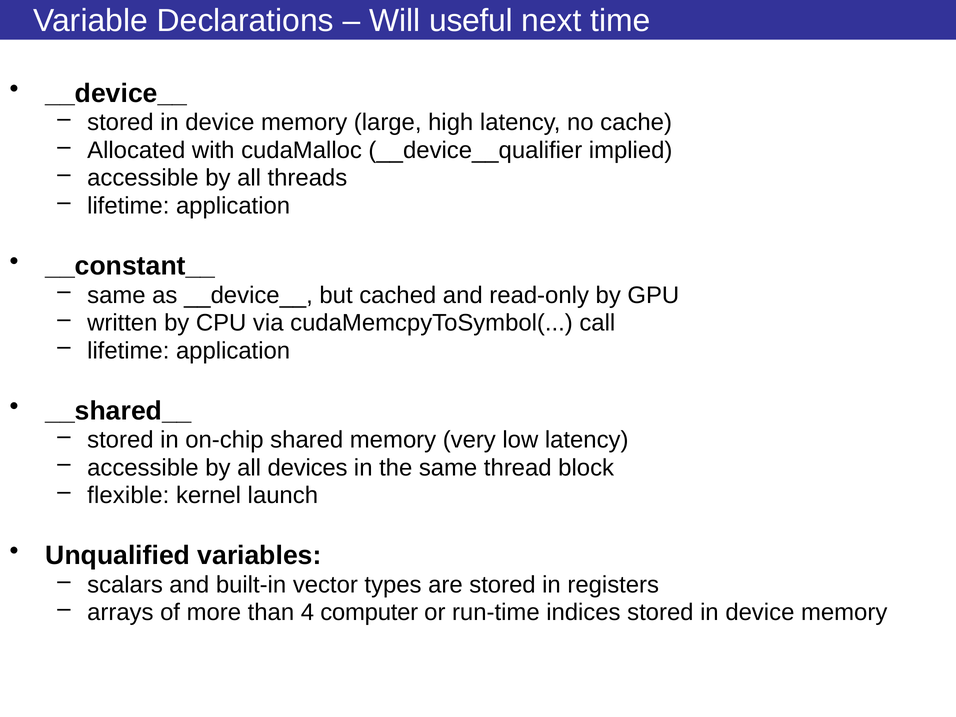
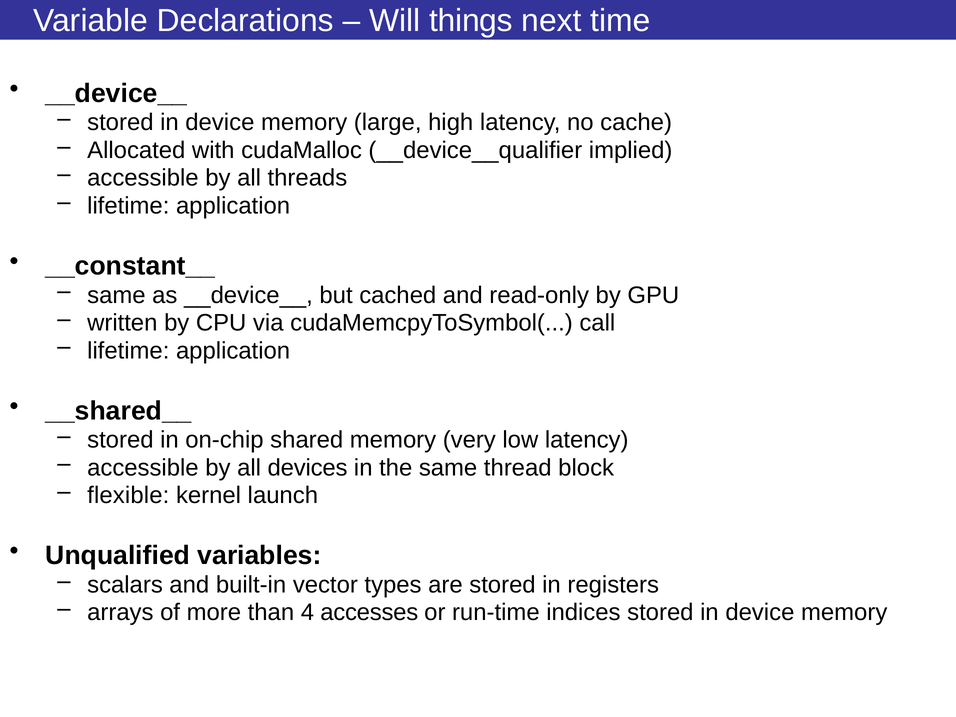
useful: useful -> things (471, 21)
computer: computer -> accesses (369, 613)
